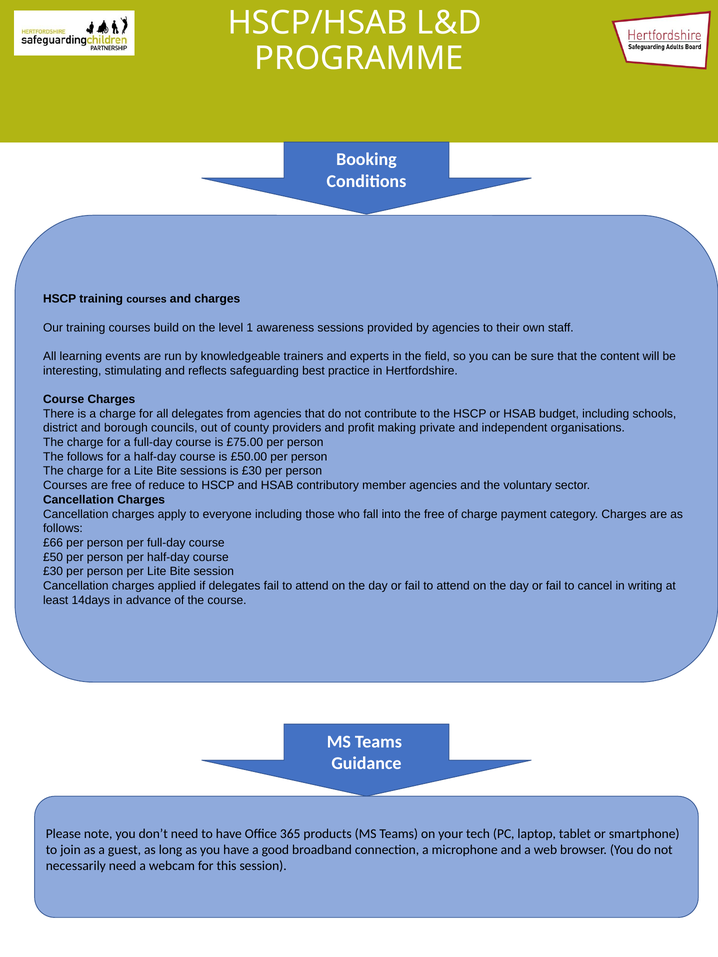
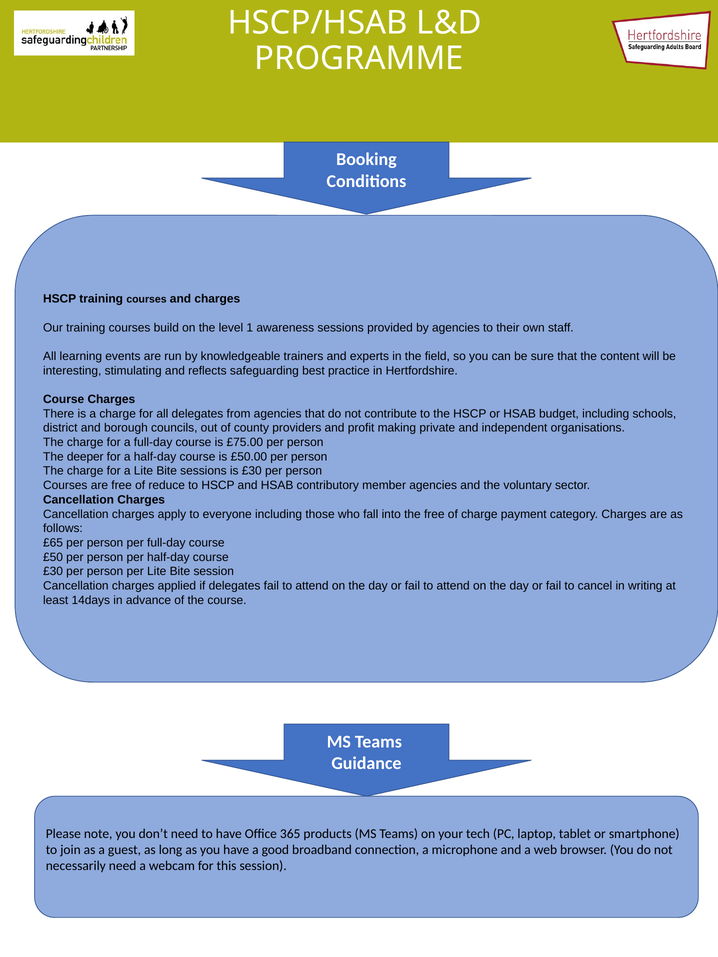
The follows: follows -> deeper (85, 457)
£66: £66 -> £65 (53, 543)
